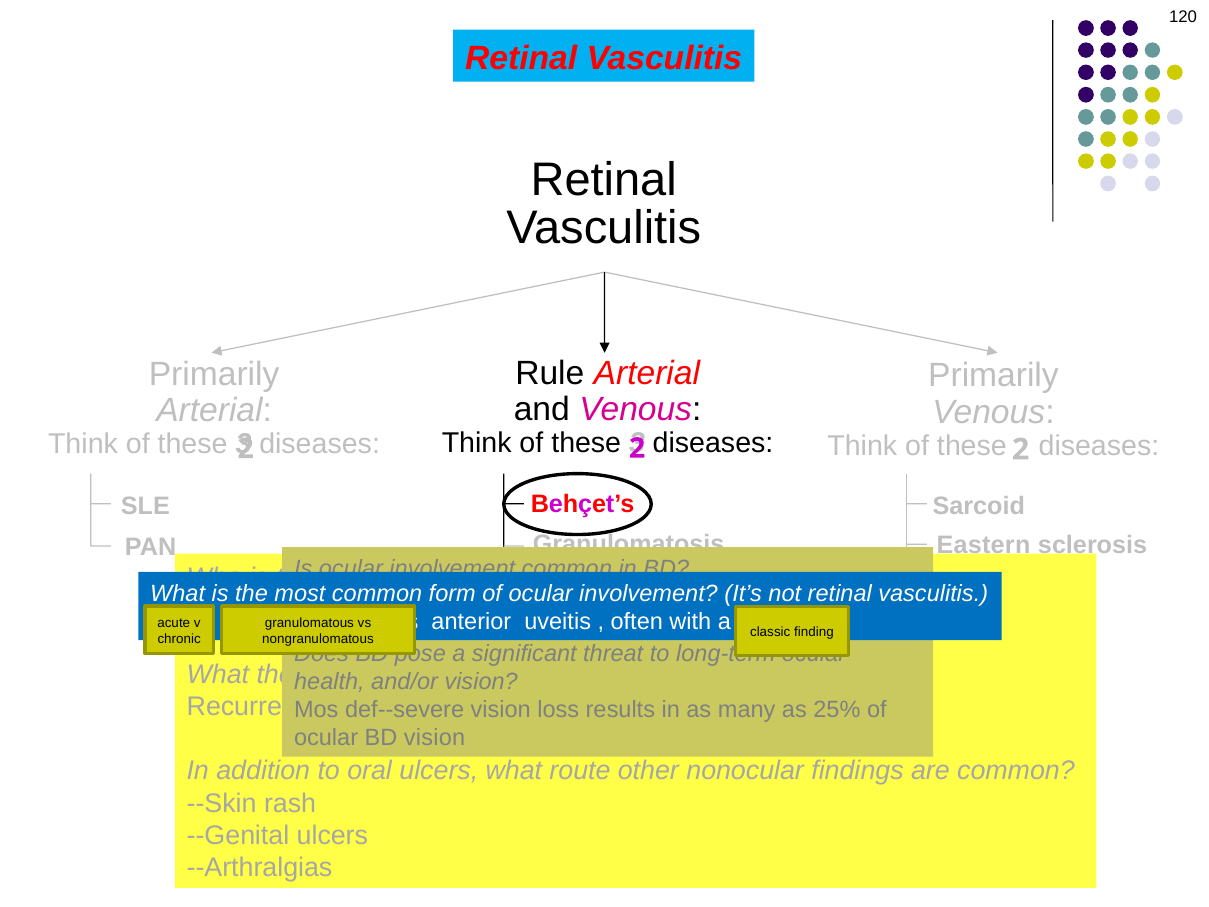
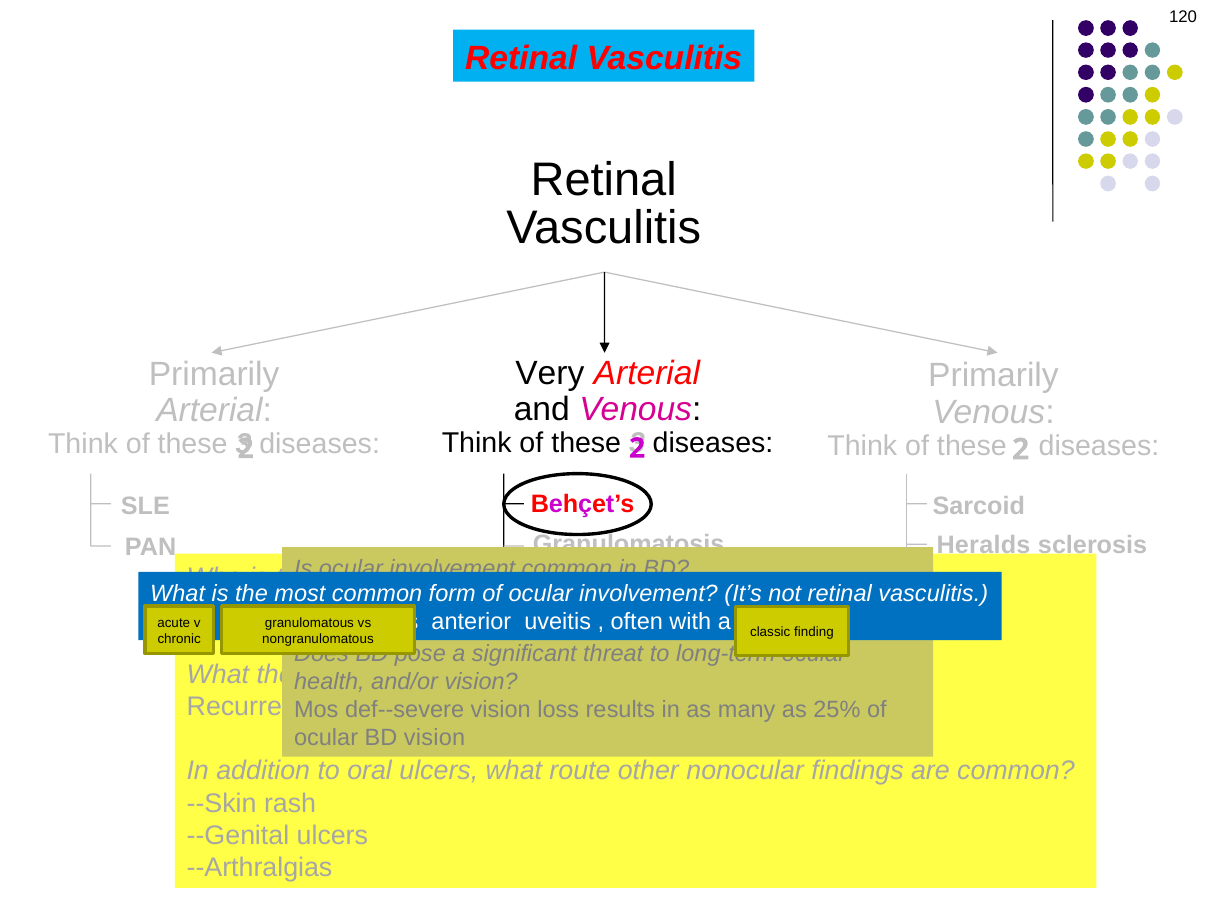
Rule: Rule -> Very (550, 373)
Eastern: Eastern -> Heralds (983, 545)
